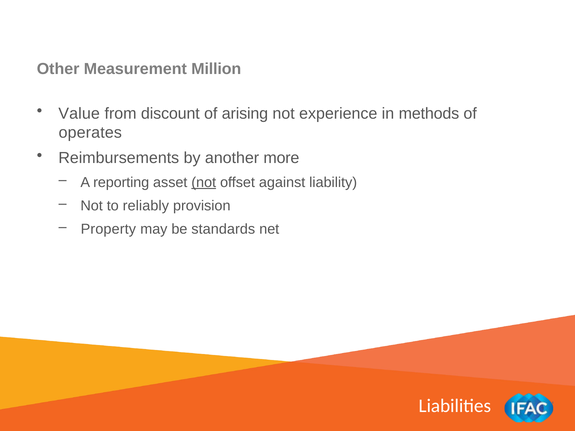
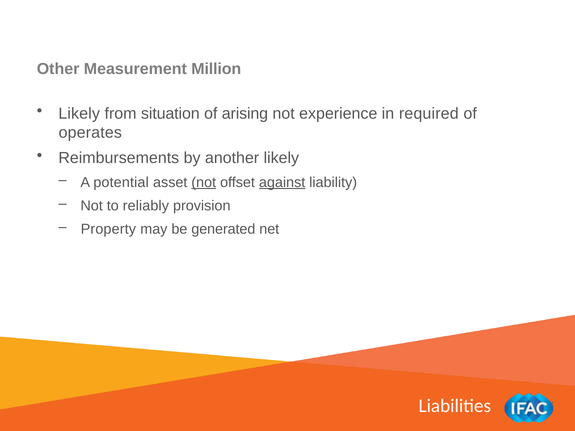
Value: Value -> Likely (79, 114)
discount: discount -> situation (170, 114)
methods: methods -> required (429, 114)
another more: more -> likely (281, 158)
reporting: reporting -> potential (121, 182)
against underline: none -> present (282, 182)
standards: standards -> generated (223, 229)
